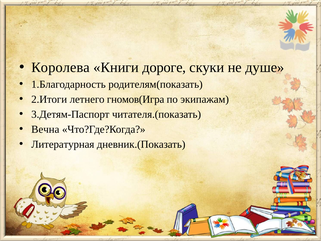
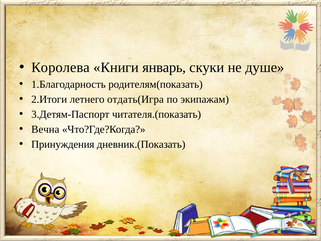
дороге: дороге -> январь (164, 67)
гномов(Игра: гномов(Игра -> отдать(Игра (135, 99)
Литературная: Литературная -> Принуждения (63, 144)
